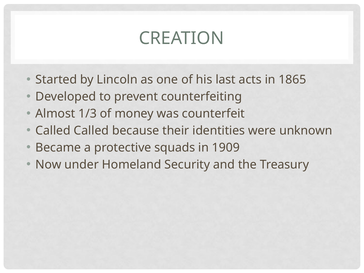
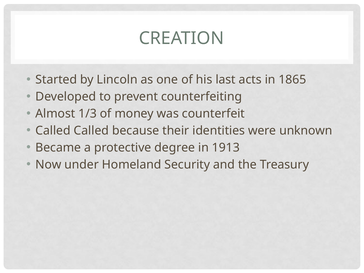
squads: squads -> degree (175, 148)
1909: 1909 -> 1913 (226, 148)
